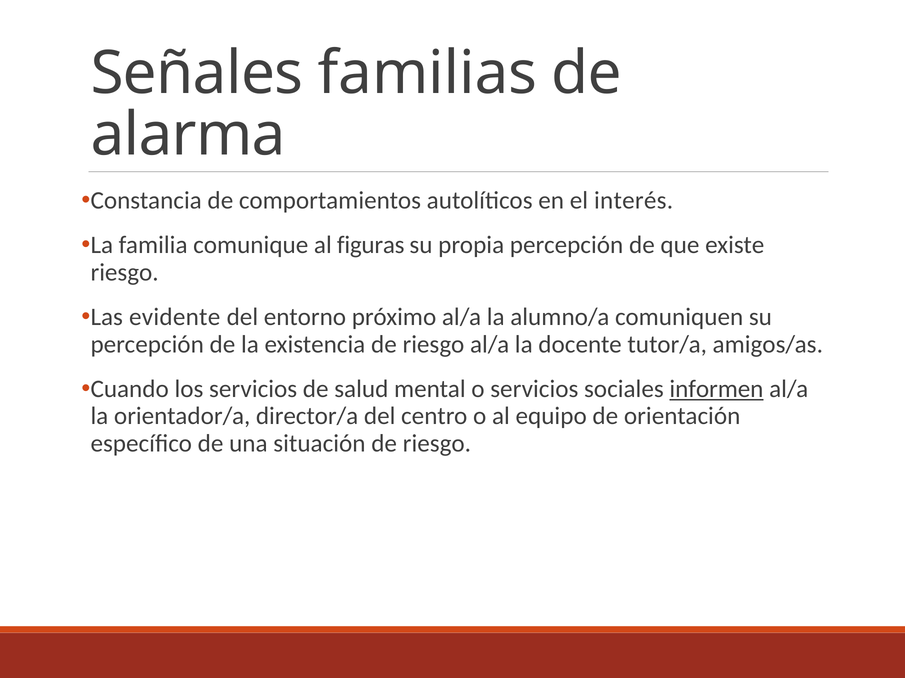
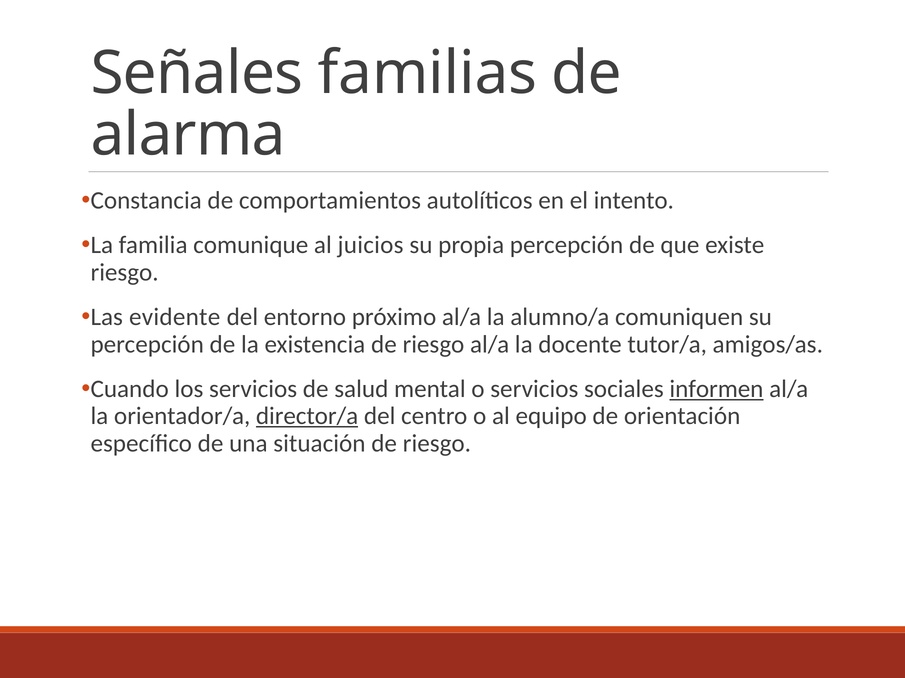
interés: interés -> intento (634, 201)
figuras: figuras -> juicios (371, 245)
director/a underline: none -> present (307, 417)
